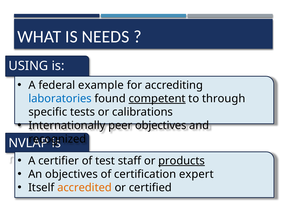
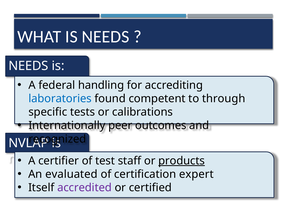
USING: USING -> NEEDS (28, 66)
example: example -> handling (101, 85)
competent underline: present -> none (157, 98)
peer objectives: objectives -> outcomes (161, 125)
An objectives: objectives -> evaluated (71, 174)
accredited colour: orange -> purple (84, 187)
